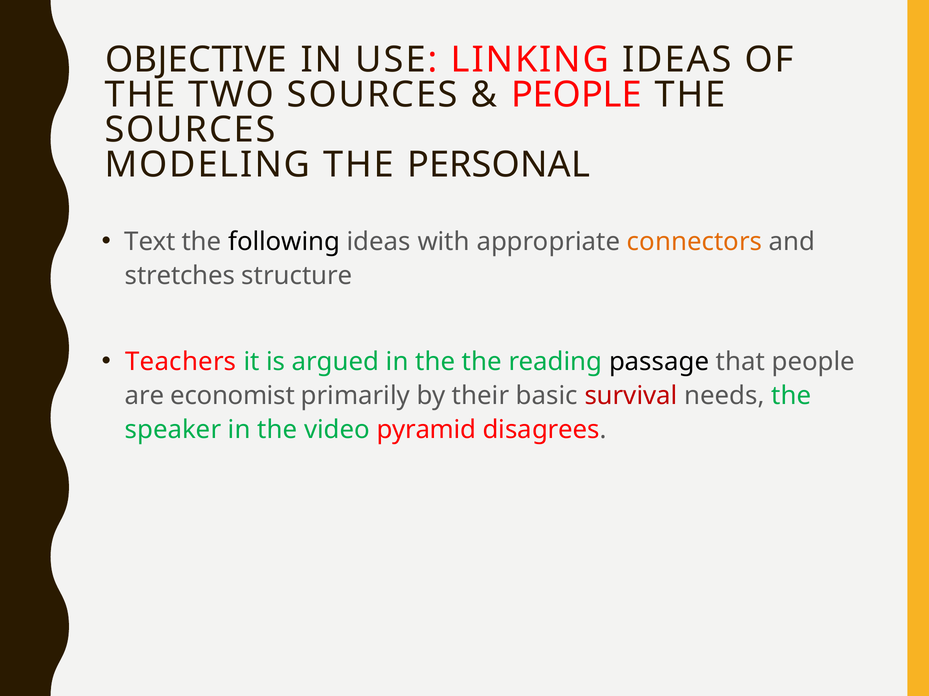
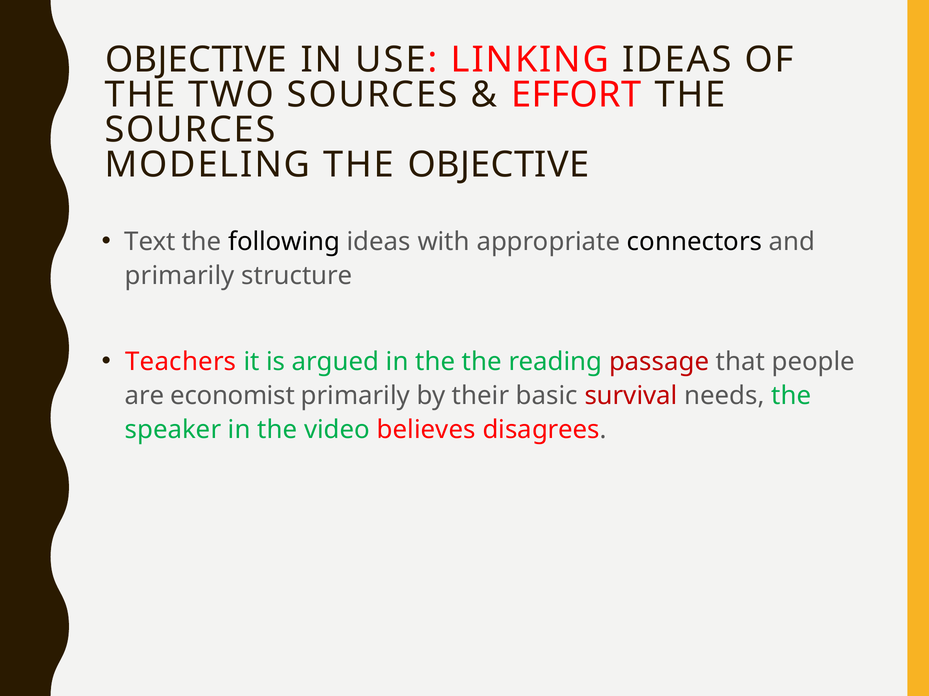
PEOPLE: PEOPLE -> EFFORT (576, 95)
THE PERSONAL: PERSONAL -> OBJECTIVE (498, 165)
connectors colour: orange -> black (695, 242)
stretches: stretches -> primarily (180, 276)
passage colour: black -> red (659, 362)
pyramid: pyramid -> believes (426, 430)
